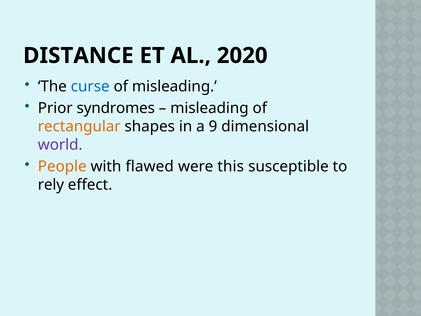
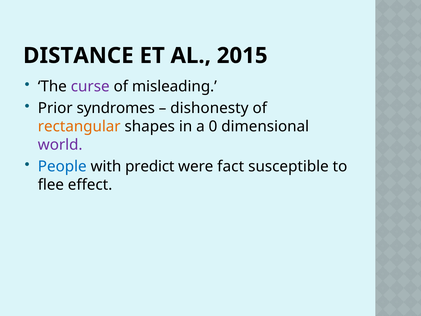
2020: 2020 -> 2015 (242, 56)
curse colour: blue -> purple (90, 86)
misleading: misleading -> dishonesty (209, 108)
9: 9 -> 0 (213, 126)
People colour: orange -> blue (62, 166)
flawed: flawed -> predict (150, 166)
this: this -> fact (231, 166)
rely: rely -> flee (51, 185)
